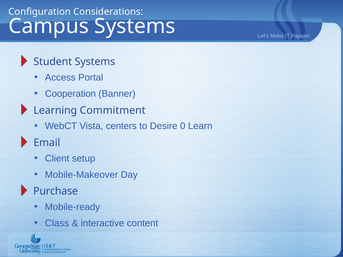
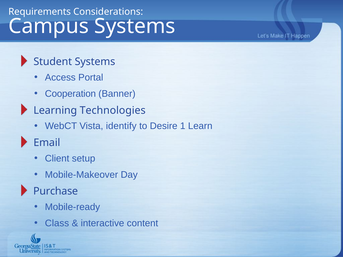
Configuration: Configuration -> Requirements (40, 12)
Commitment: Commitment -> Technologies (113, 110)
centers: centers -> identify (121, 126)
0: 0 -> 1 (183, 126)
